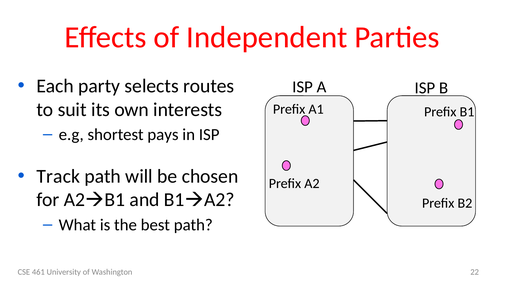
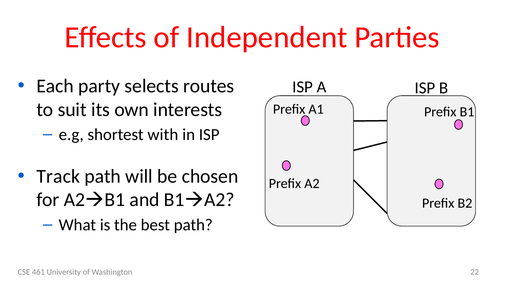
pays: pays -> with (163, 135)
